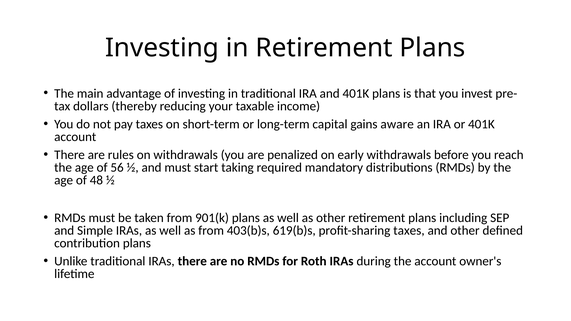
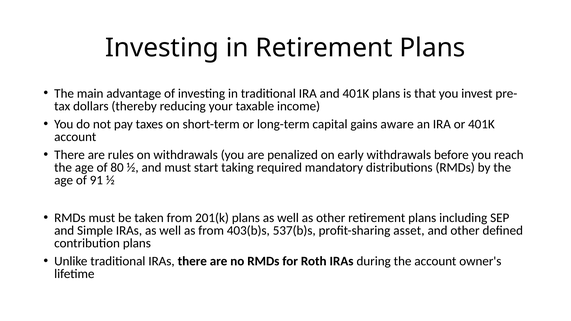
56: 56 -> 80 (117, 168)
48: 48 -> 91 (96, 180)
901(k: 901(k -> 201(k (212, 218)
619(b)s: 619(b)s -> 537(b)s (294, 231)
profit-sharing taxes: taxes -> asset (409, 231)
